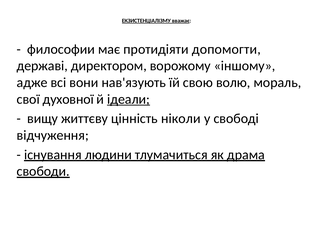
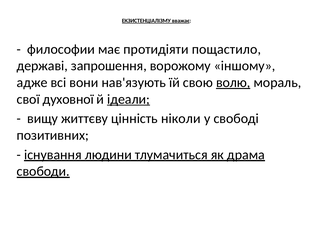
допомогти: допомогти -> пощастило (226, 49)
директором: директором -> запрошення (109, 66)
волю underline: none -> present (233, 83)
відчуження: відчуження -> позитивних (53, 136)
